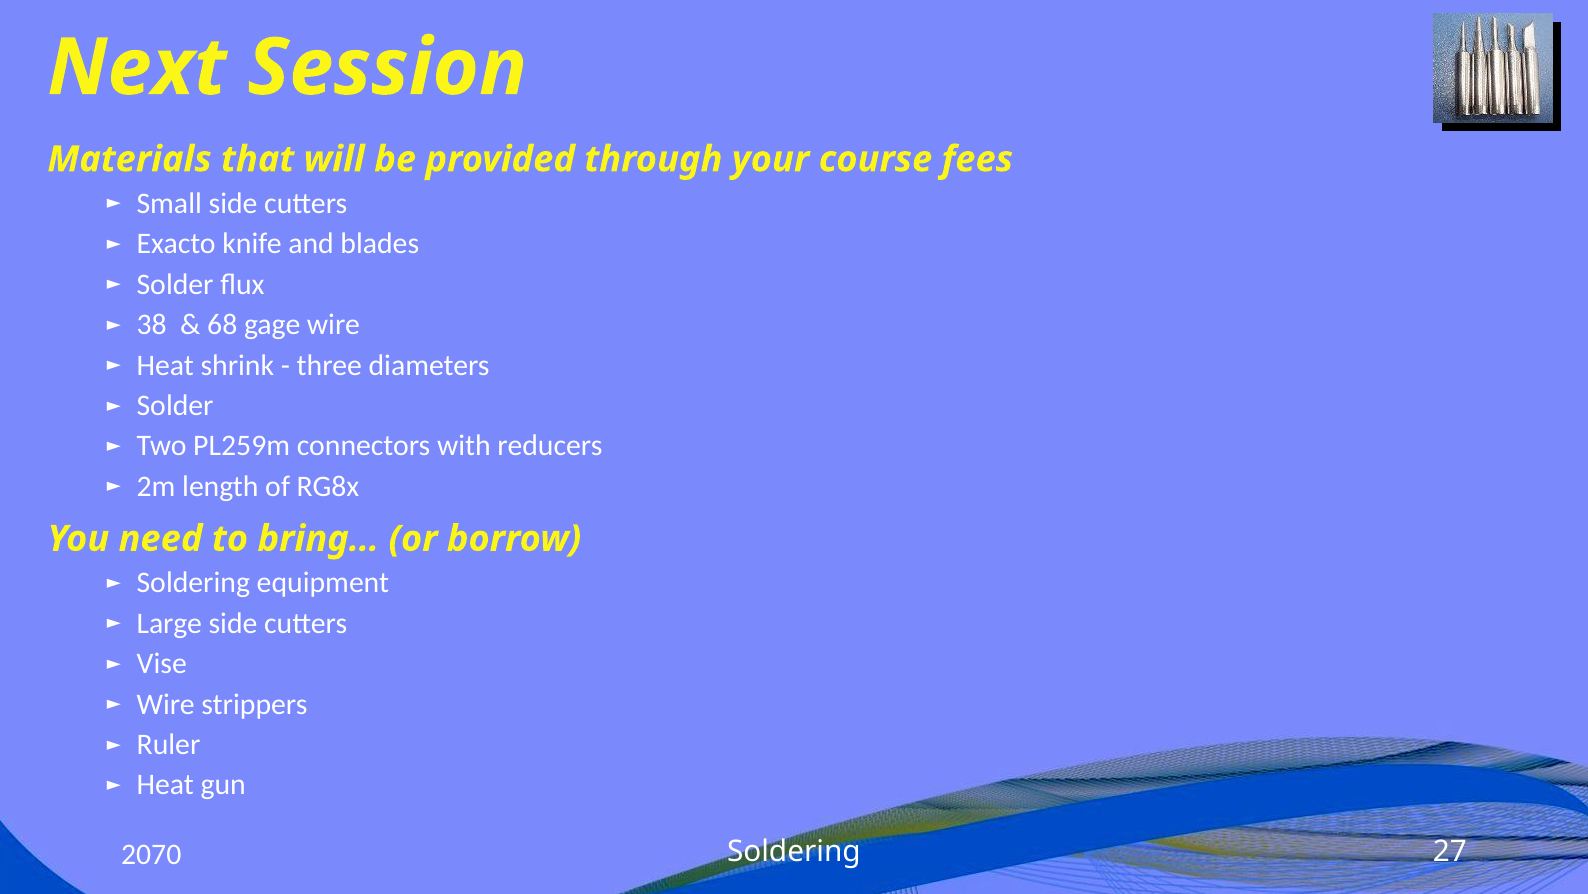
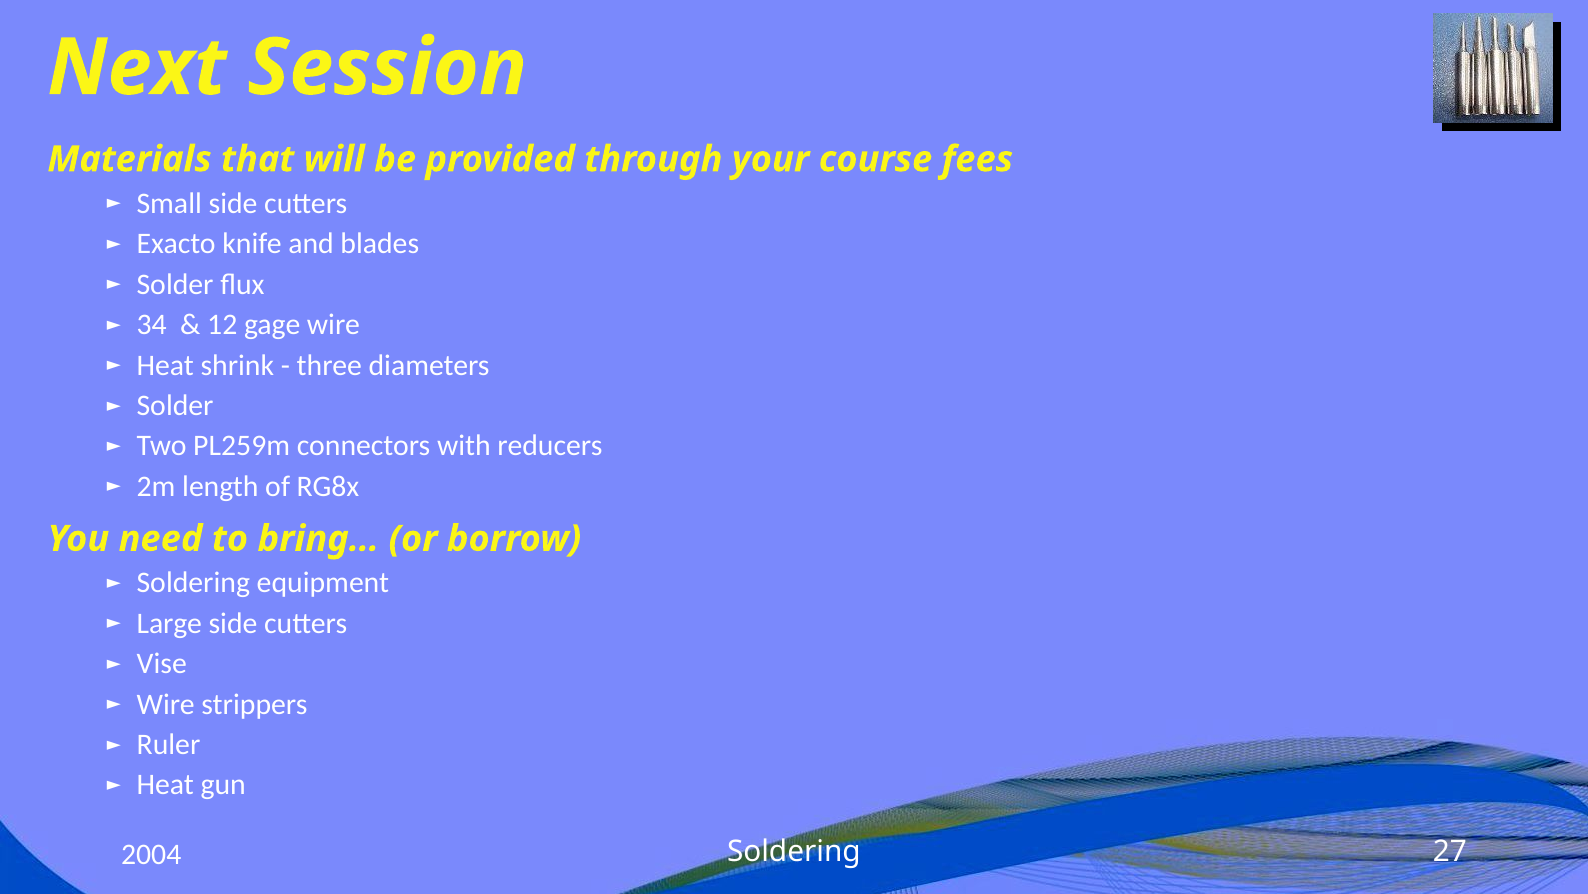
38: 38 -> 34 (152, 324)
68: 68 -> 12 (222, 324)
2070: 2070 -> 2004 (151, 854)
